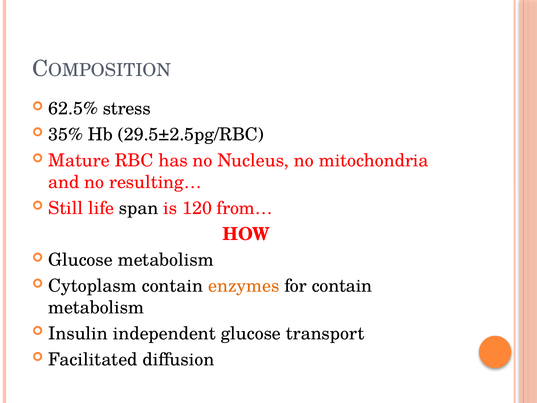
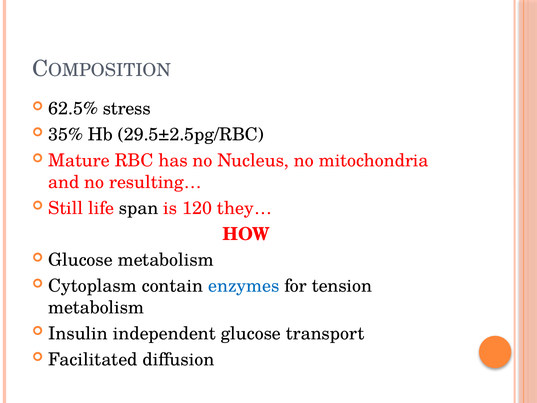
from…: from… -> they… (244, 208)
enzymes colour: orange -> blue (244, 286)
for contain: contain -> tension (342, 286)
